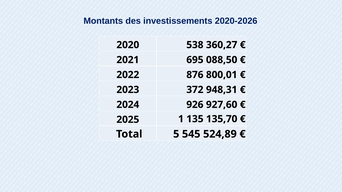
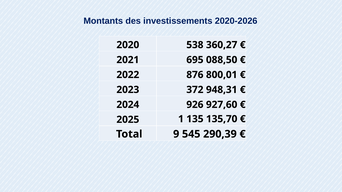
5: 5 -> 9 (176, 134)
524,89: 524,89 -> 290,39 (220, 134)
